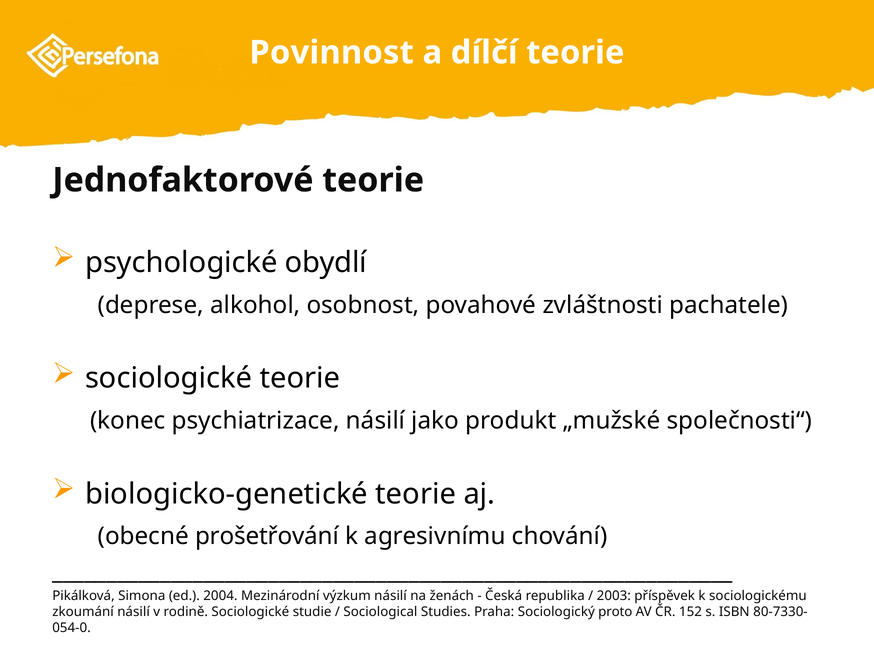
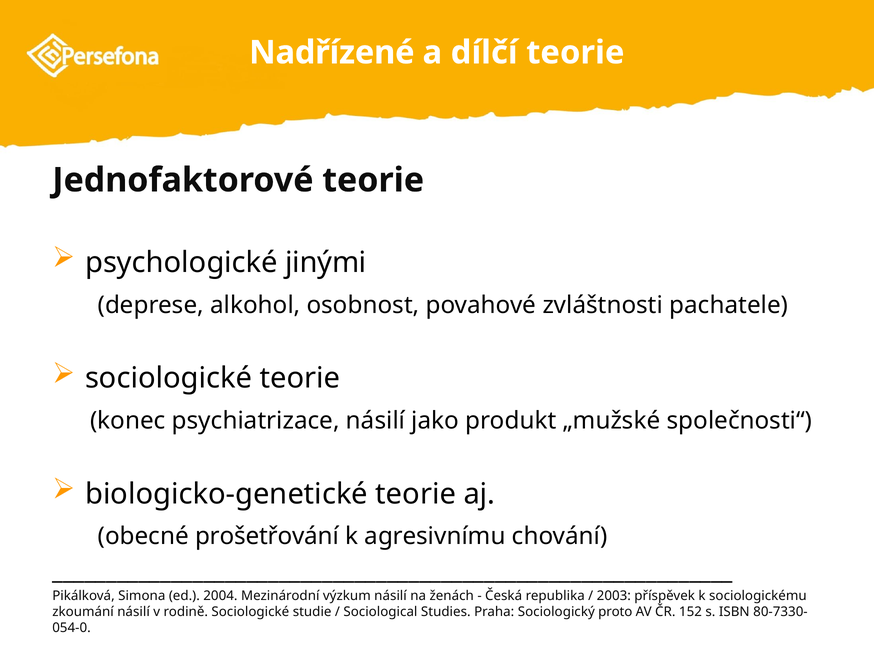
Povinnost: Povinnost -> Nadřízené (332, 53)
obydlí: obydlí -> jinými (326, 262)
